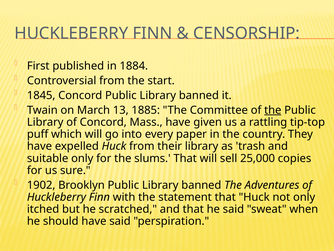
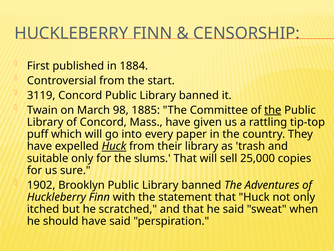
1845: 1845 -> 3119 (41, 95)
13: 13 -> 98 (121, 110)
Huck underline: none -> present (114, 146)
